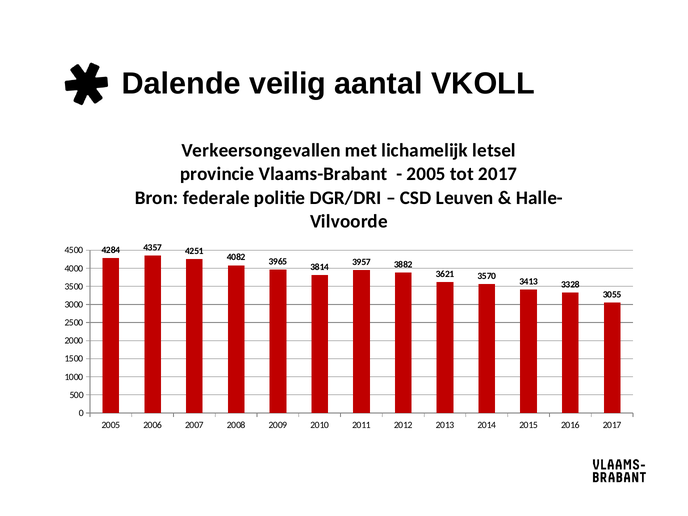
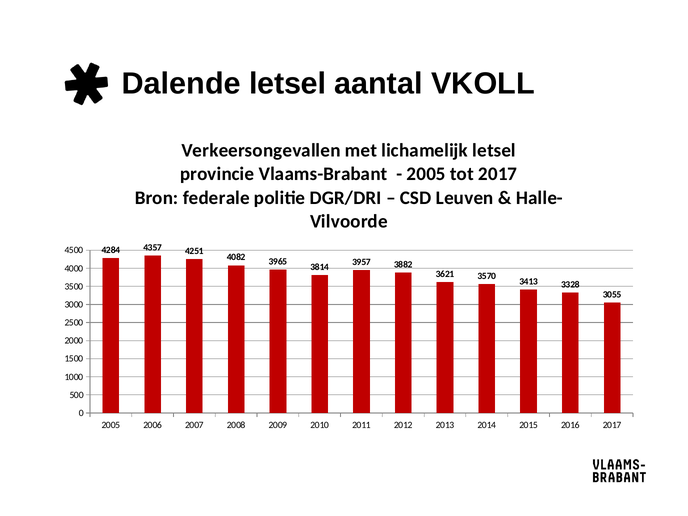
Dalende veilig: veilig -> letsel (288, 83)
